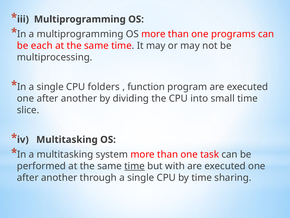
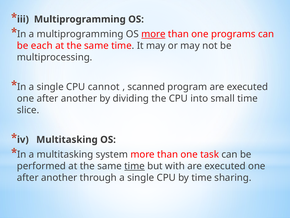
more underline: none -> present (153, 34)
folders: folders -> cannot (104, 87)
function: function -> scanned (146, 87)
